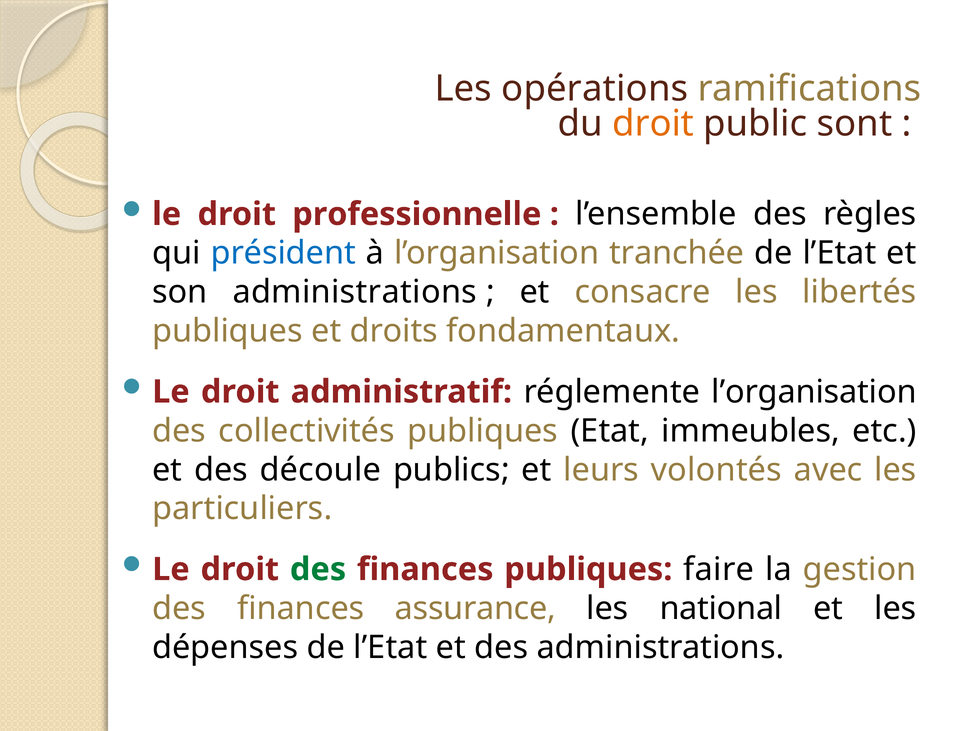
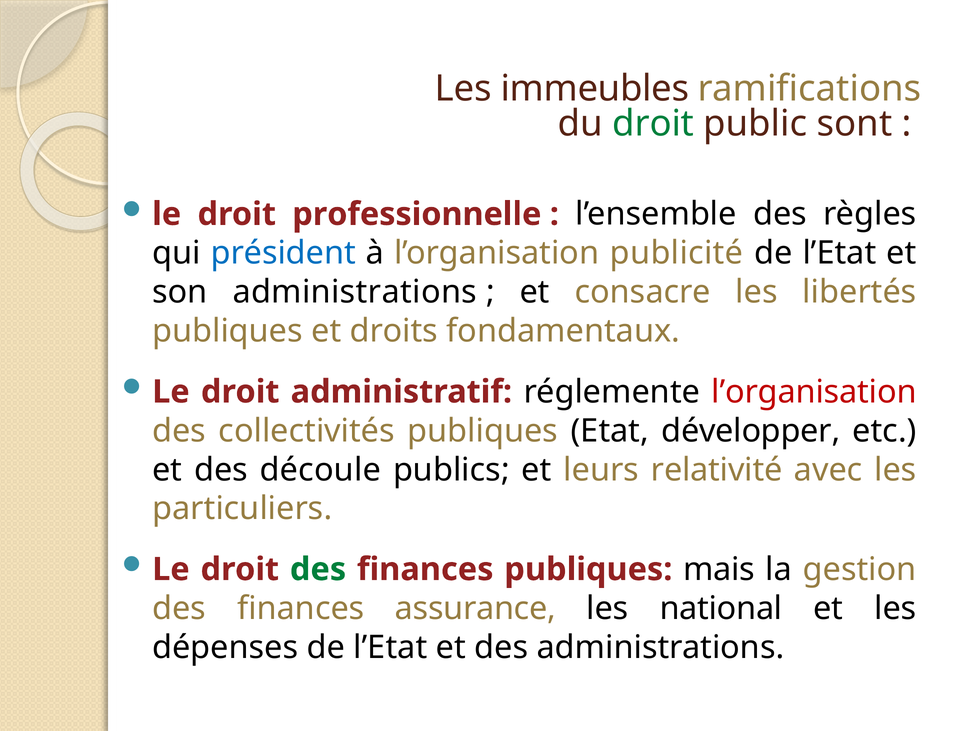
opérations: opérations -> immeubles (595, 89)
droit colour: orange -> green (653, 124)
tranchée: tranchée -> publicité (677, 253)
l’organisation colour: black -> red (814, 392)
immeubles: immeubles -> développer (751, 431)
volontés: volontés -> relativité (717, 470)
faire: faire -> mais (719, 570)
